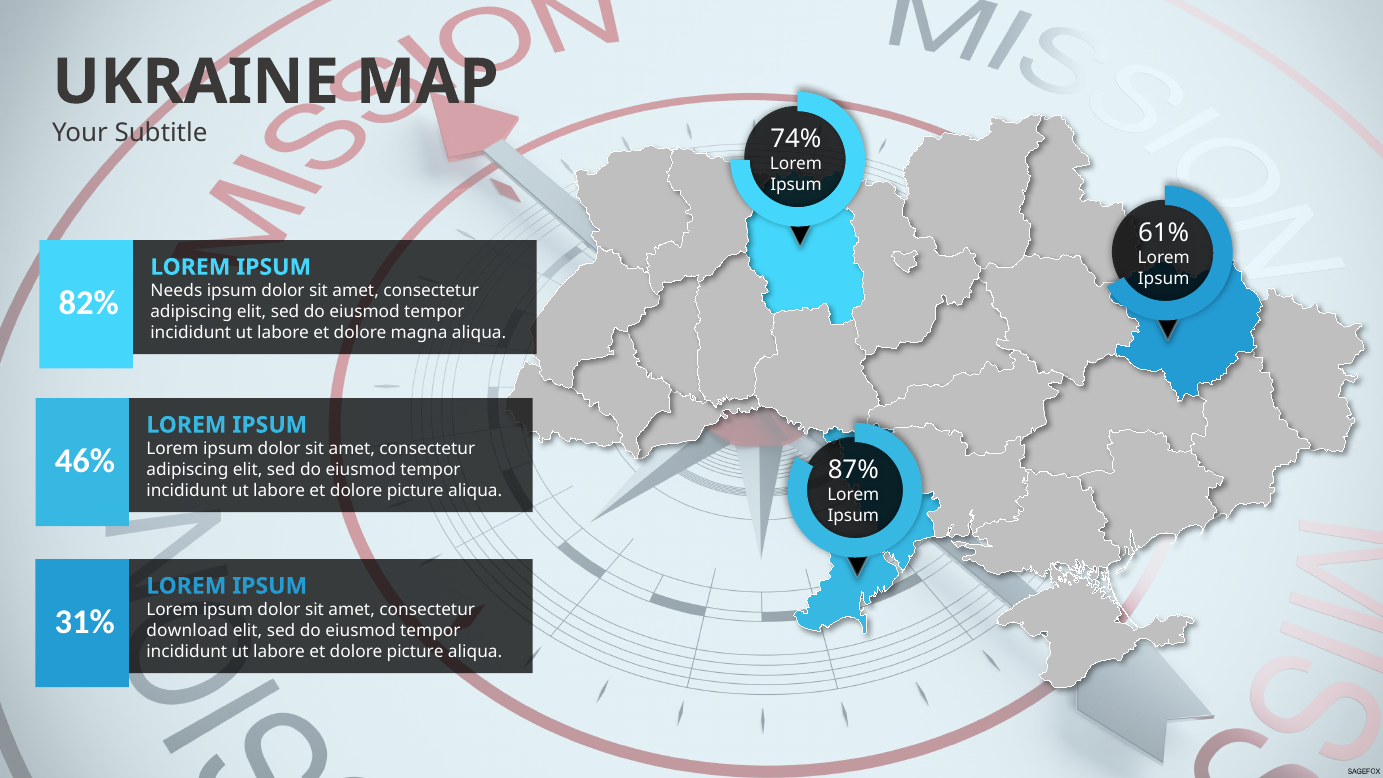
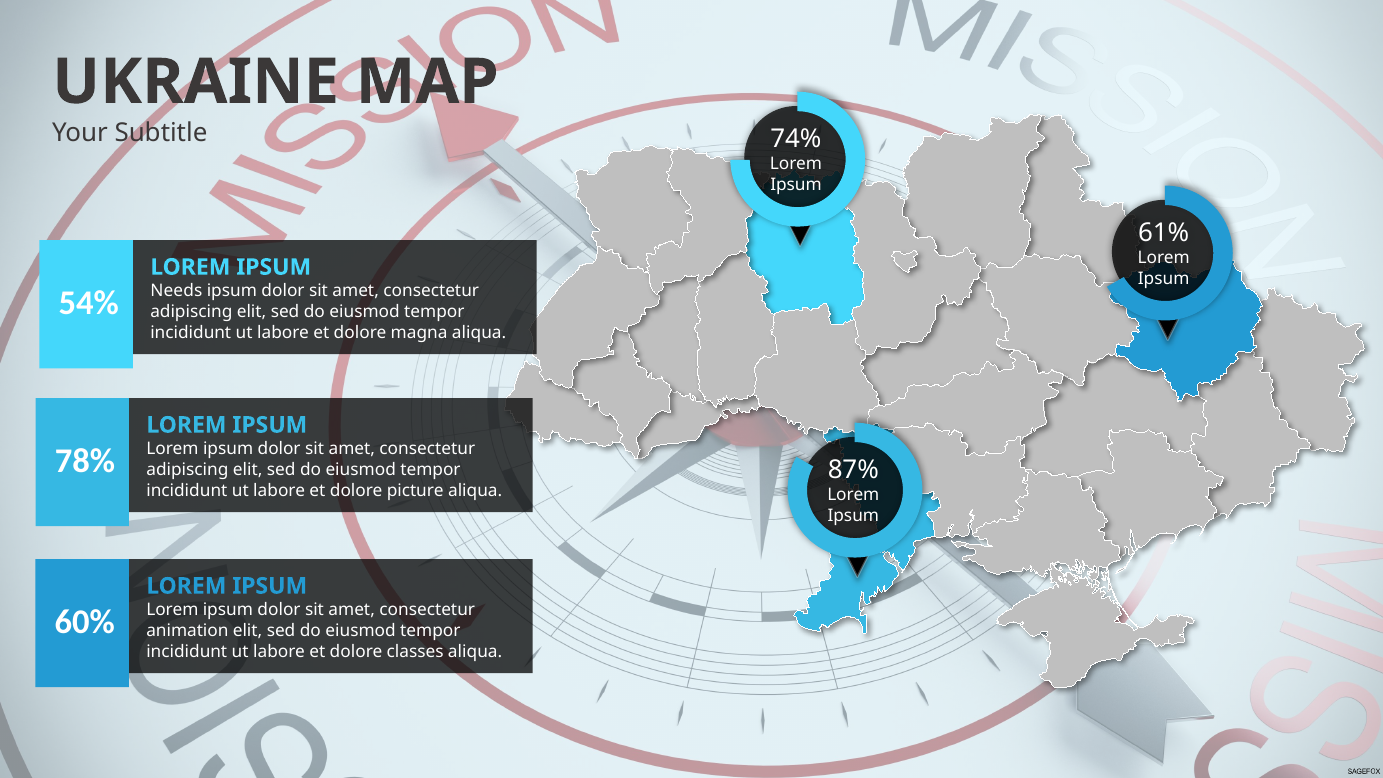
82%: 82% -> 54% (89, 303)
46%: 46% -> 78% (85, 461)
31%: 31% -> 60% (85, 622)
download: download -> animation (187, 631)
picture: picture -> classes (415, 651)
